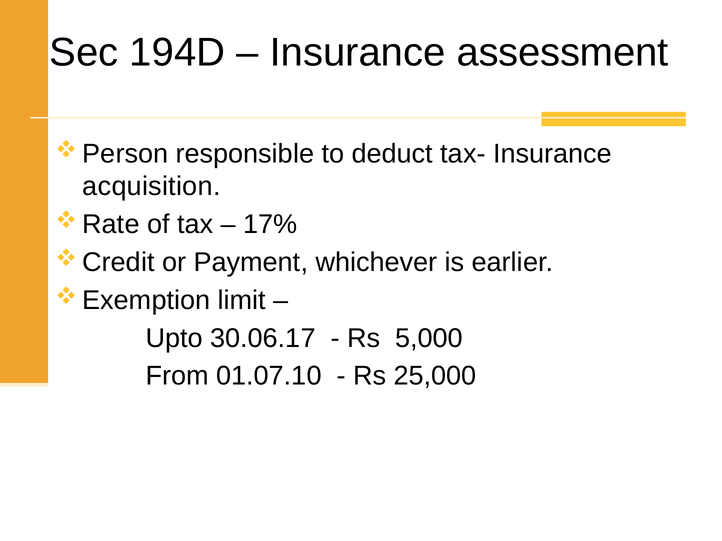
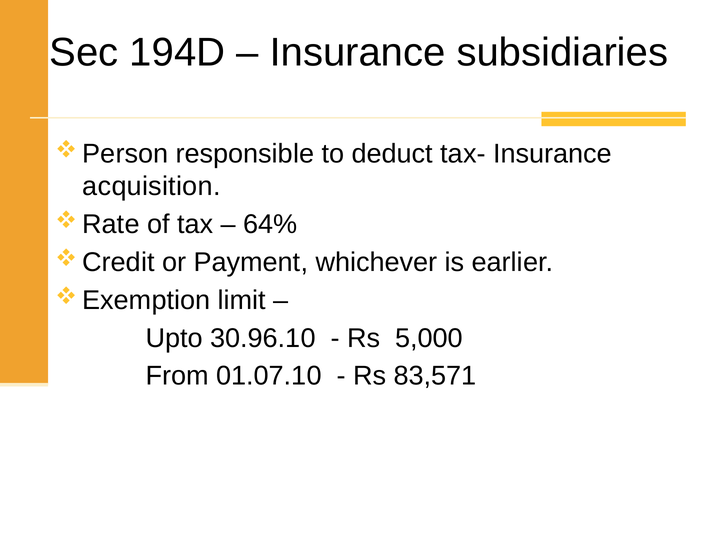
assessment: assessment -> subsidiaries (562, 52)
17%: 17% -> 64% (270, 225)
30.06.17: 30.06.17 -> 30.96.10 (263, 338)
25,000: 25,000 -> 83,571 (435, 376)
